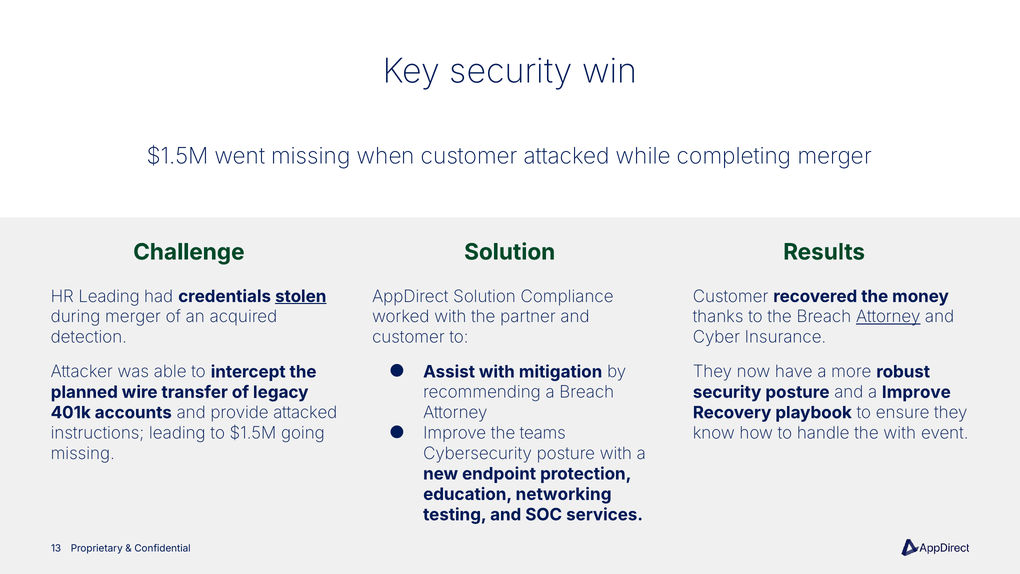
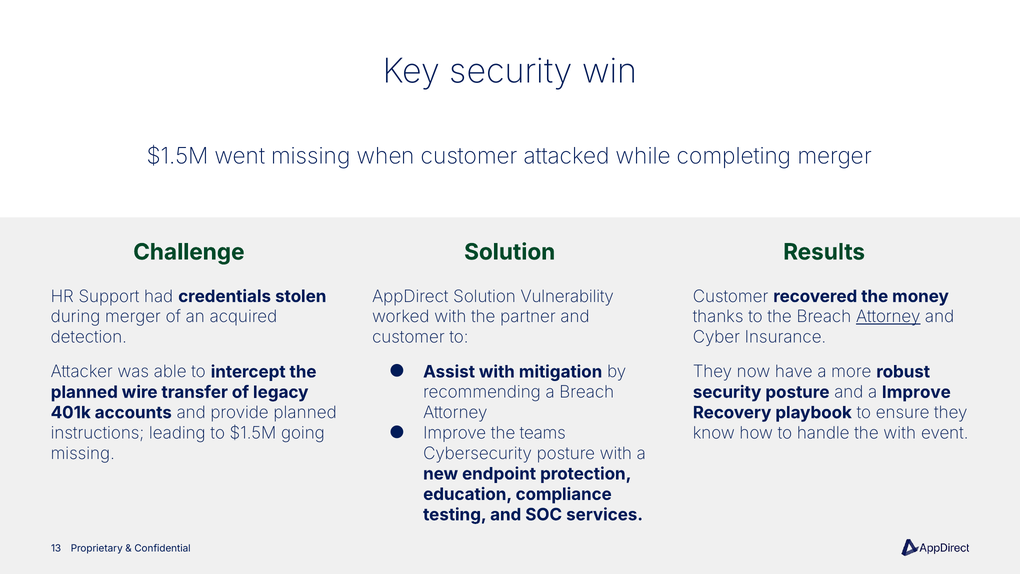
HR Leading: Leading -> Support (109, 296)
stolen underline: present -> none (301, 296)
Compliance: Compliance -> Vulnerability (567, 296)
provide attacked: attacked -> planned (305, 412)
networking: networking -> compliance (564, 494)
